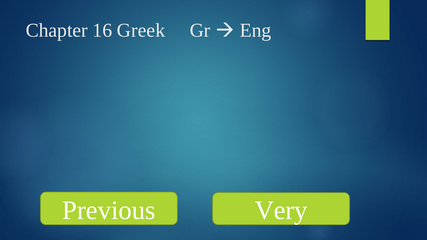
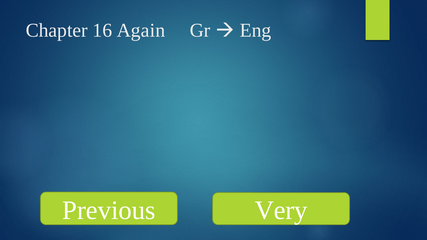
Greek: Greek -> Again (141, 31)
